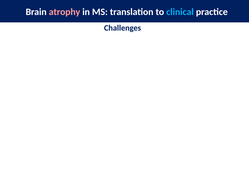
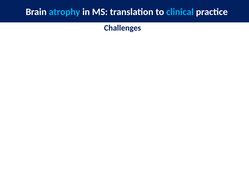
atrophy colour: pink -> light blue (64, 12)
